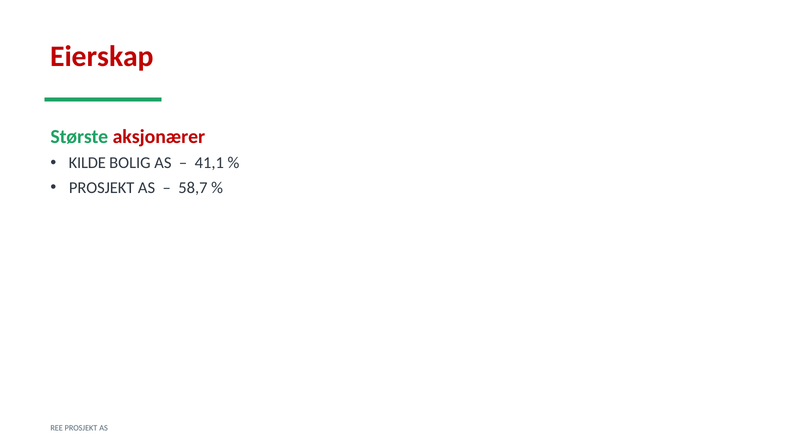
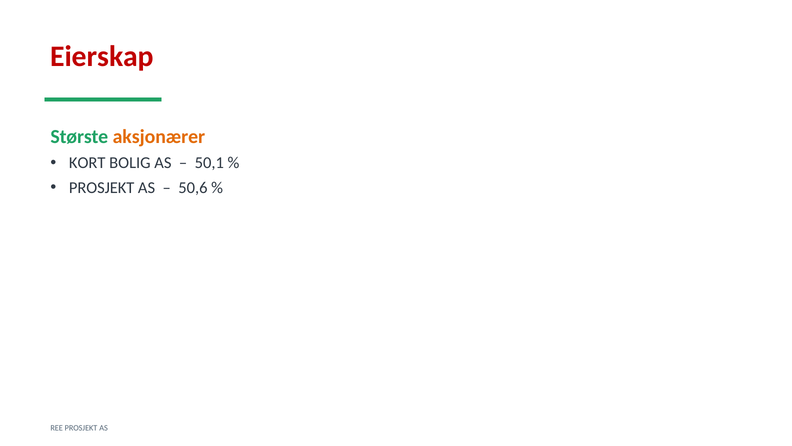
aksjonærer colour: red -> orange (159, 136)
KILDE: KILDE -> KORT (87, 163)
41,1: 41,1 -> 50,1 (209, 163)
58,7: 58,7 -> 50,6 (193, 188)
